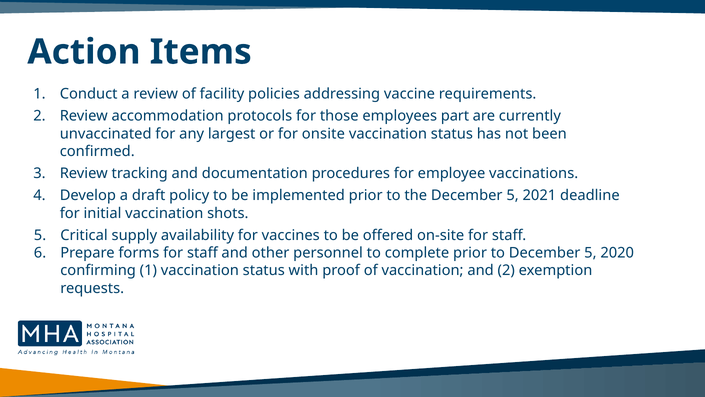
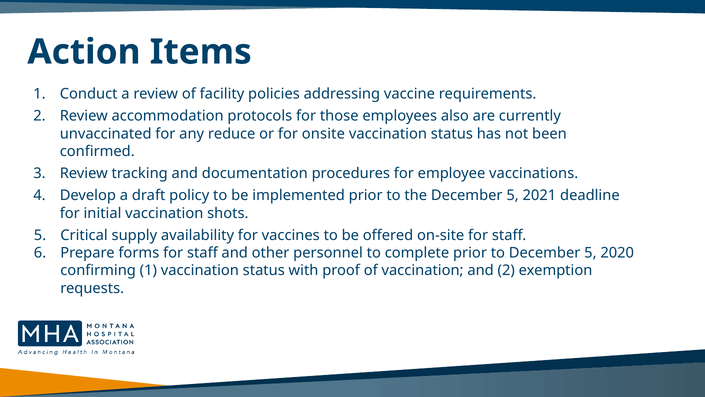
part: part -> also (455, 116)
largest: largest -> reduce (232, 134)
